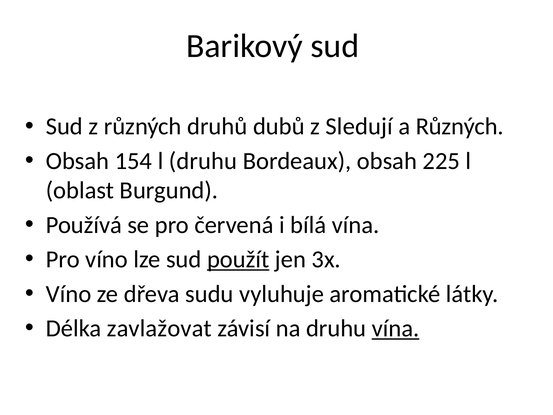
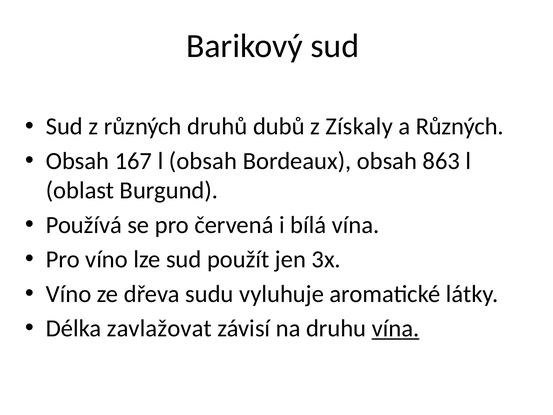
Sledují: Sledují -> Získaly (359, 126)
154: 154 -> 167 (133, 161)
l druhu: druhu -> obsah (203, 161)
225: 225 -> 863 (441, 161)
použít underline: present -> none (238, 259)
